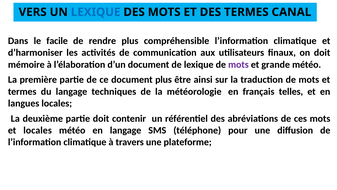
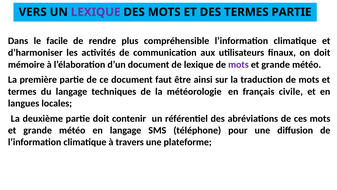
LEXIQUE colour: blue -> purple (96, 12)
TERMES CANAL: CANAL -> PARTIE (292, 12)
document plus: plus -> faut (164, 80)
telles: telles -> civile (291, 91)
locales: locales -> grande (38, 130)
